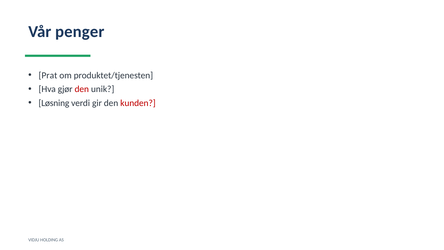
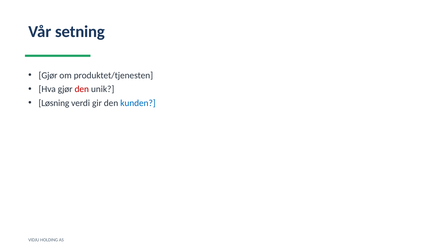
penger: penger -> setning (80, 32)
Prat: Prat -> Gjør (48, 75)
kunden colour: red -> blue (138, 103)
